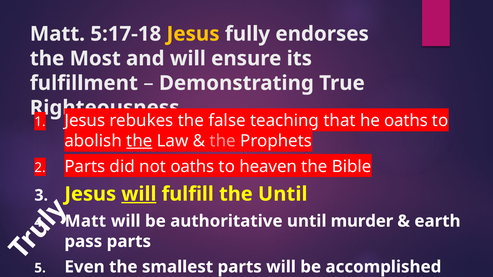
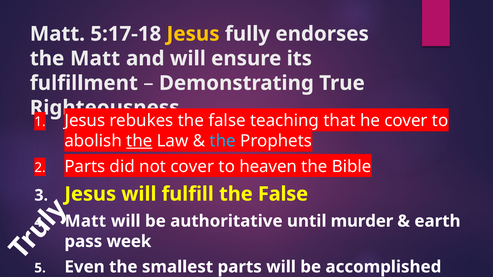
the Most: Most -> Matt (95, 59)
he oaths: oaths -> cover (406, 121)
the colour: pink -> light blue (223, 141)
not oaths: oaths -> cover (192, 167)
will underline: present -> none (139, 194)
fulfill the Until: Until -> False (283, 194)
pass parts: parts -> week (129, 242)
